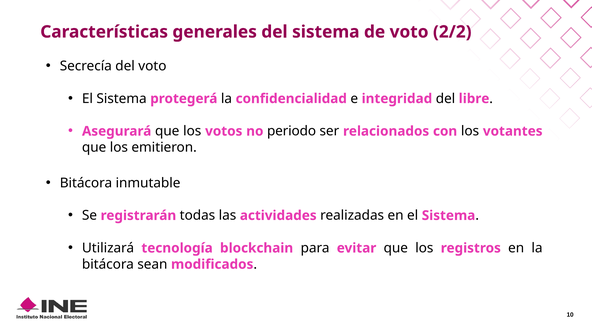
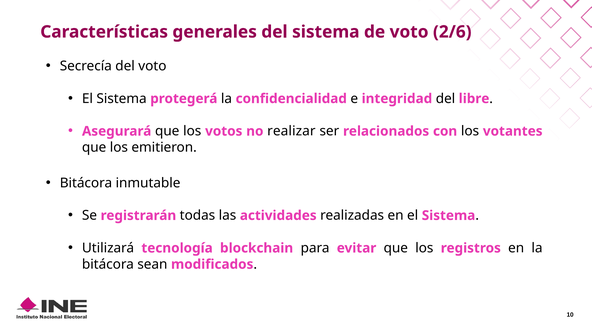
2/2: 2/2 -> 2/6 (452, 32)
periodo: periodo -> realizar (291, 131)
